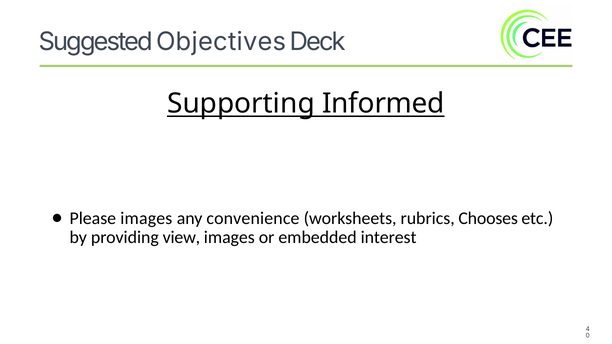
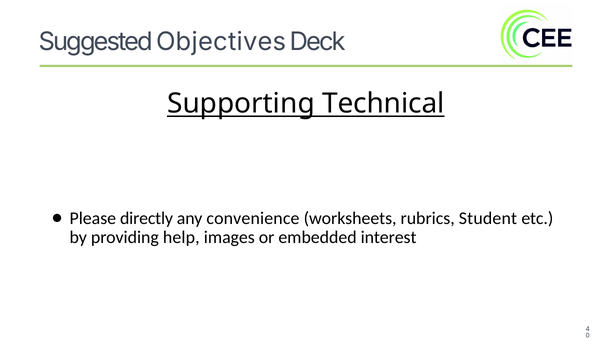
Informed: Informed -> Technical (383, 103)
Please images: images -> directly (147, 218)
Chooses: Chooses -> Student (488, 218)
view: view -> help (181, 238)
